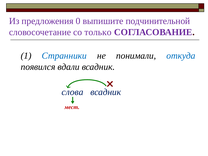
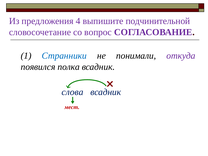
0: 0 -> 4 (78, 21)
только: только -> вопрос (98, 32)
откуда colour: blue -> purple (181, 56)
вдали: вдали -> полка (69, 67)
